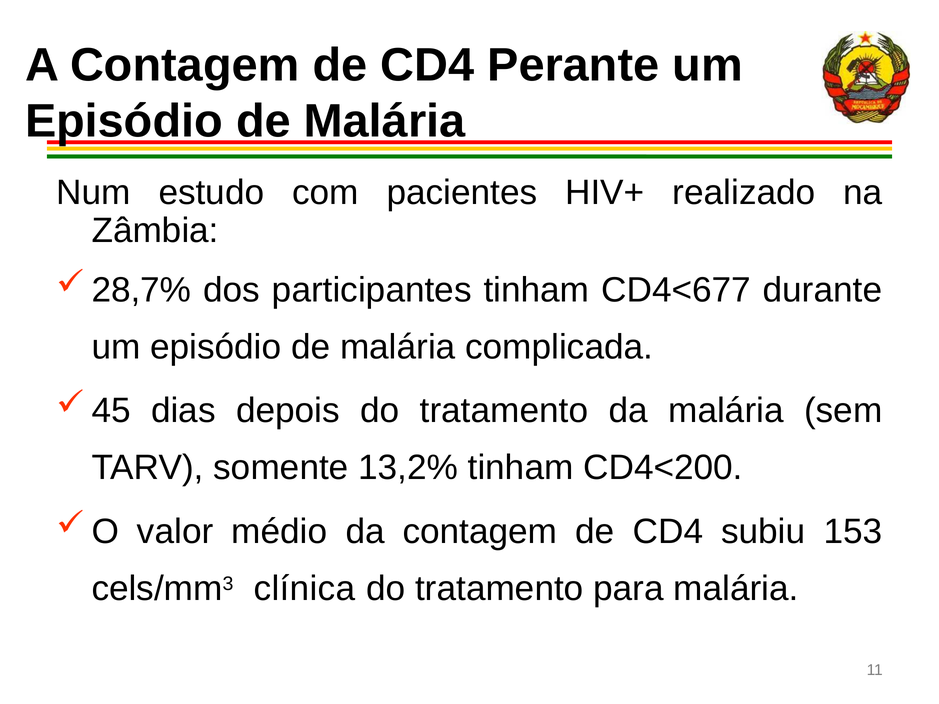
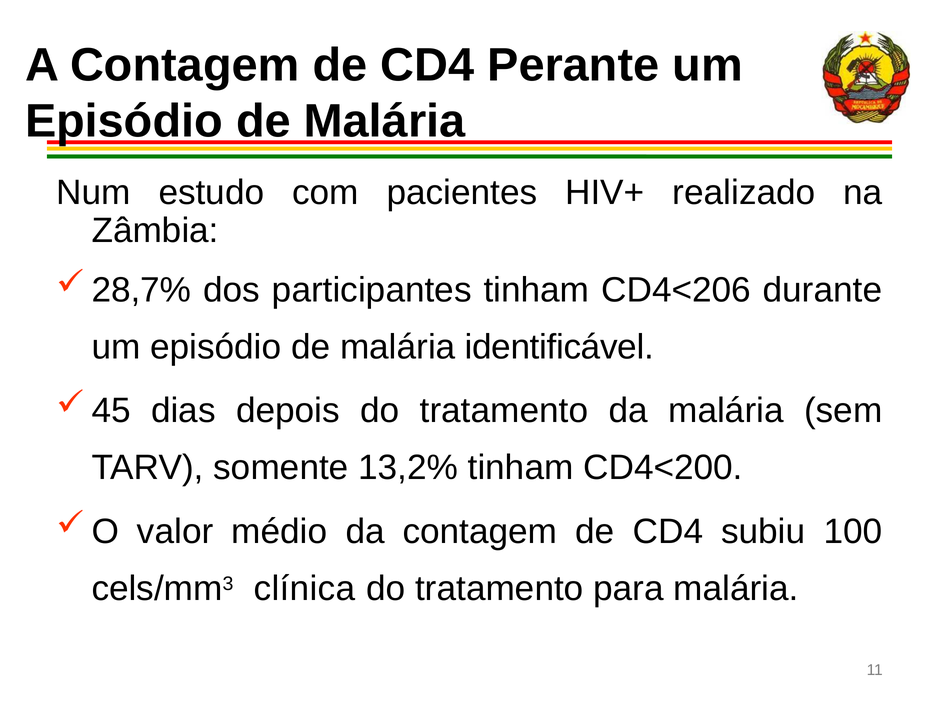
CD4<677: CD4<677 -> CD4<206 (676, 290)
complicada: complicada -> identificável (559, 347)
153: 153 -> 100 (853, 532)
